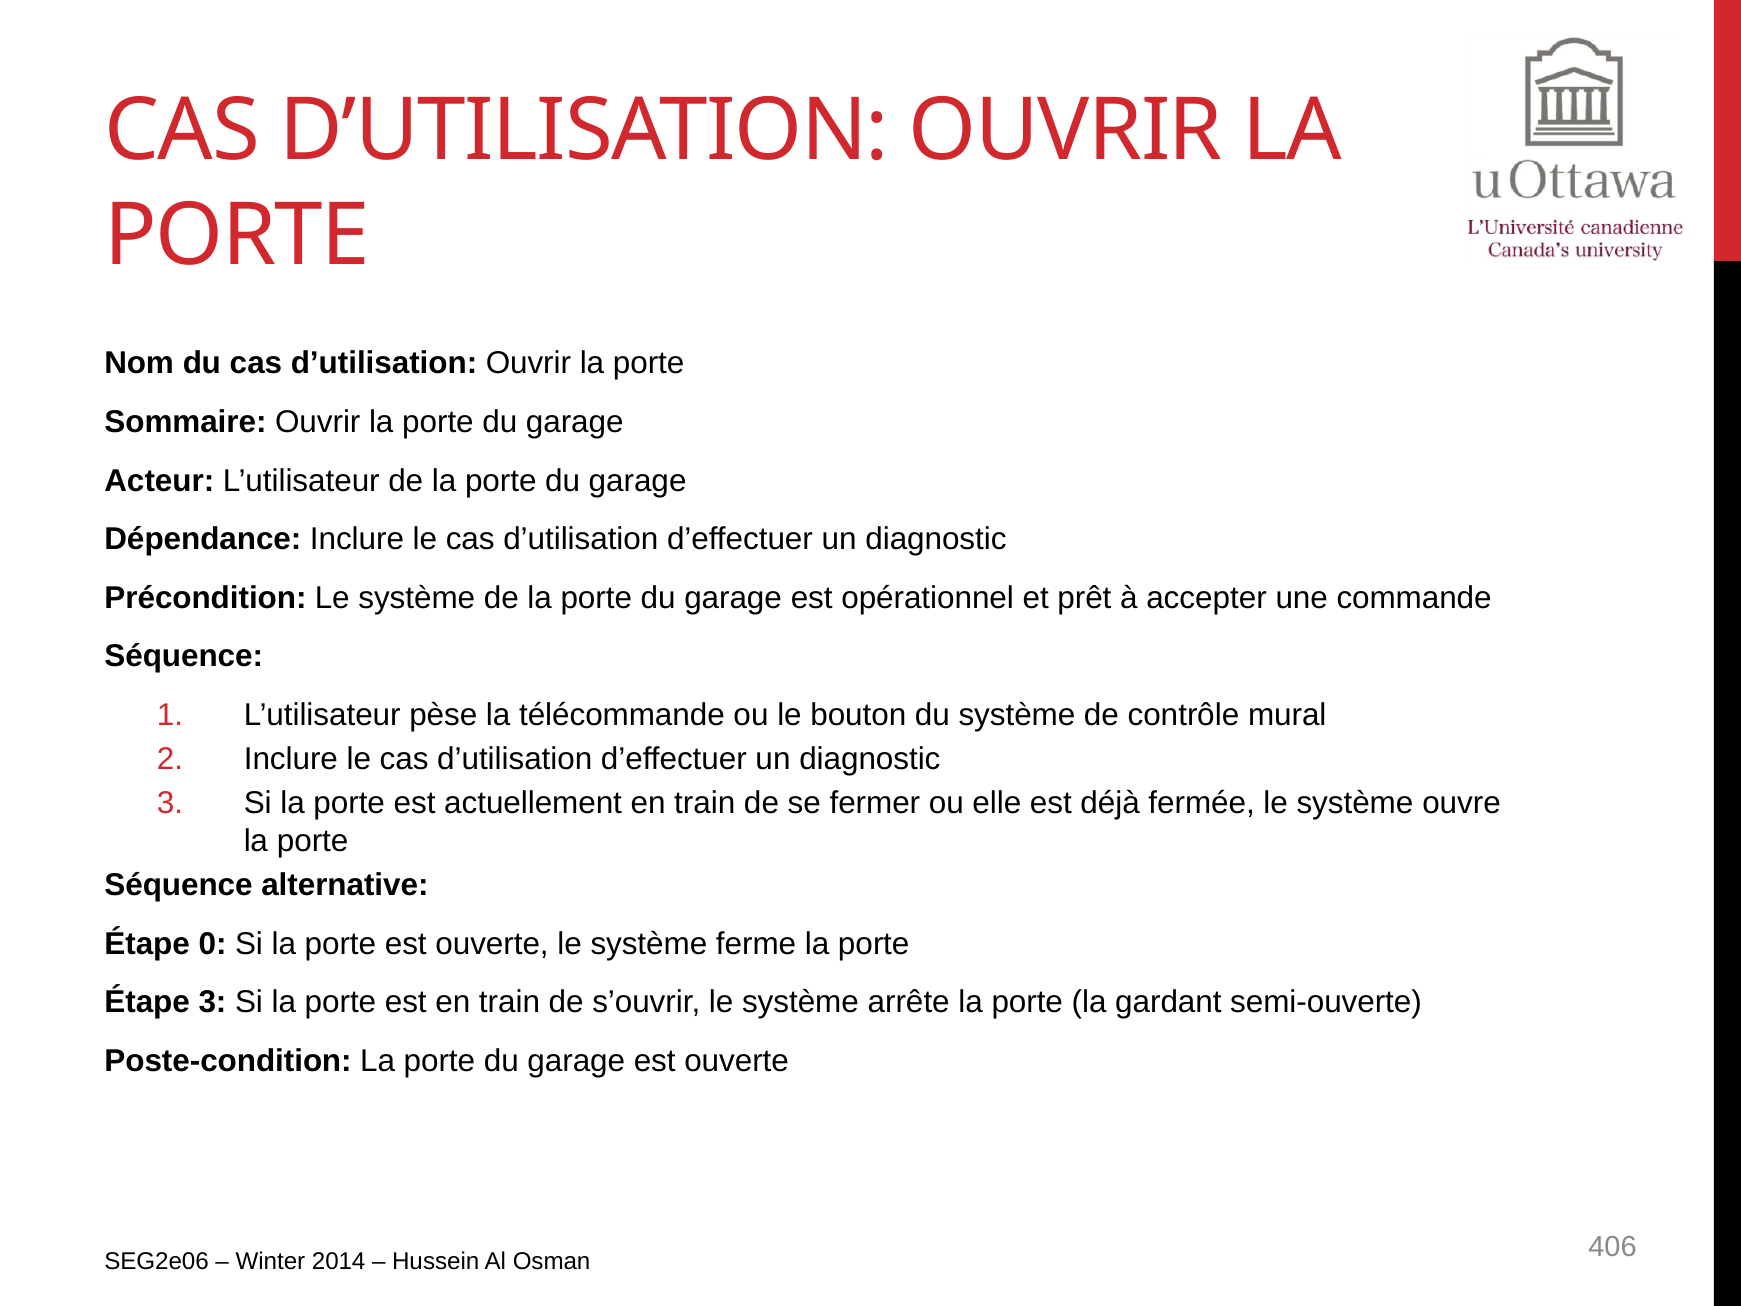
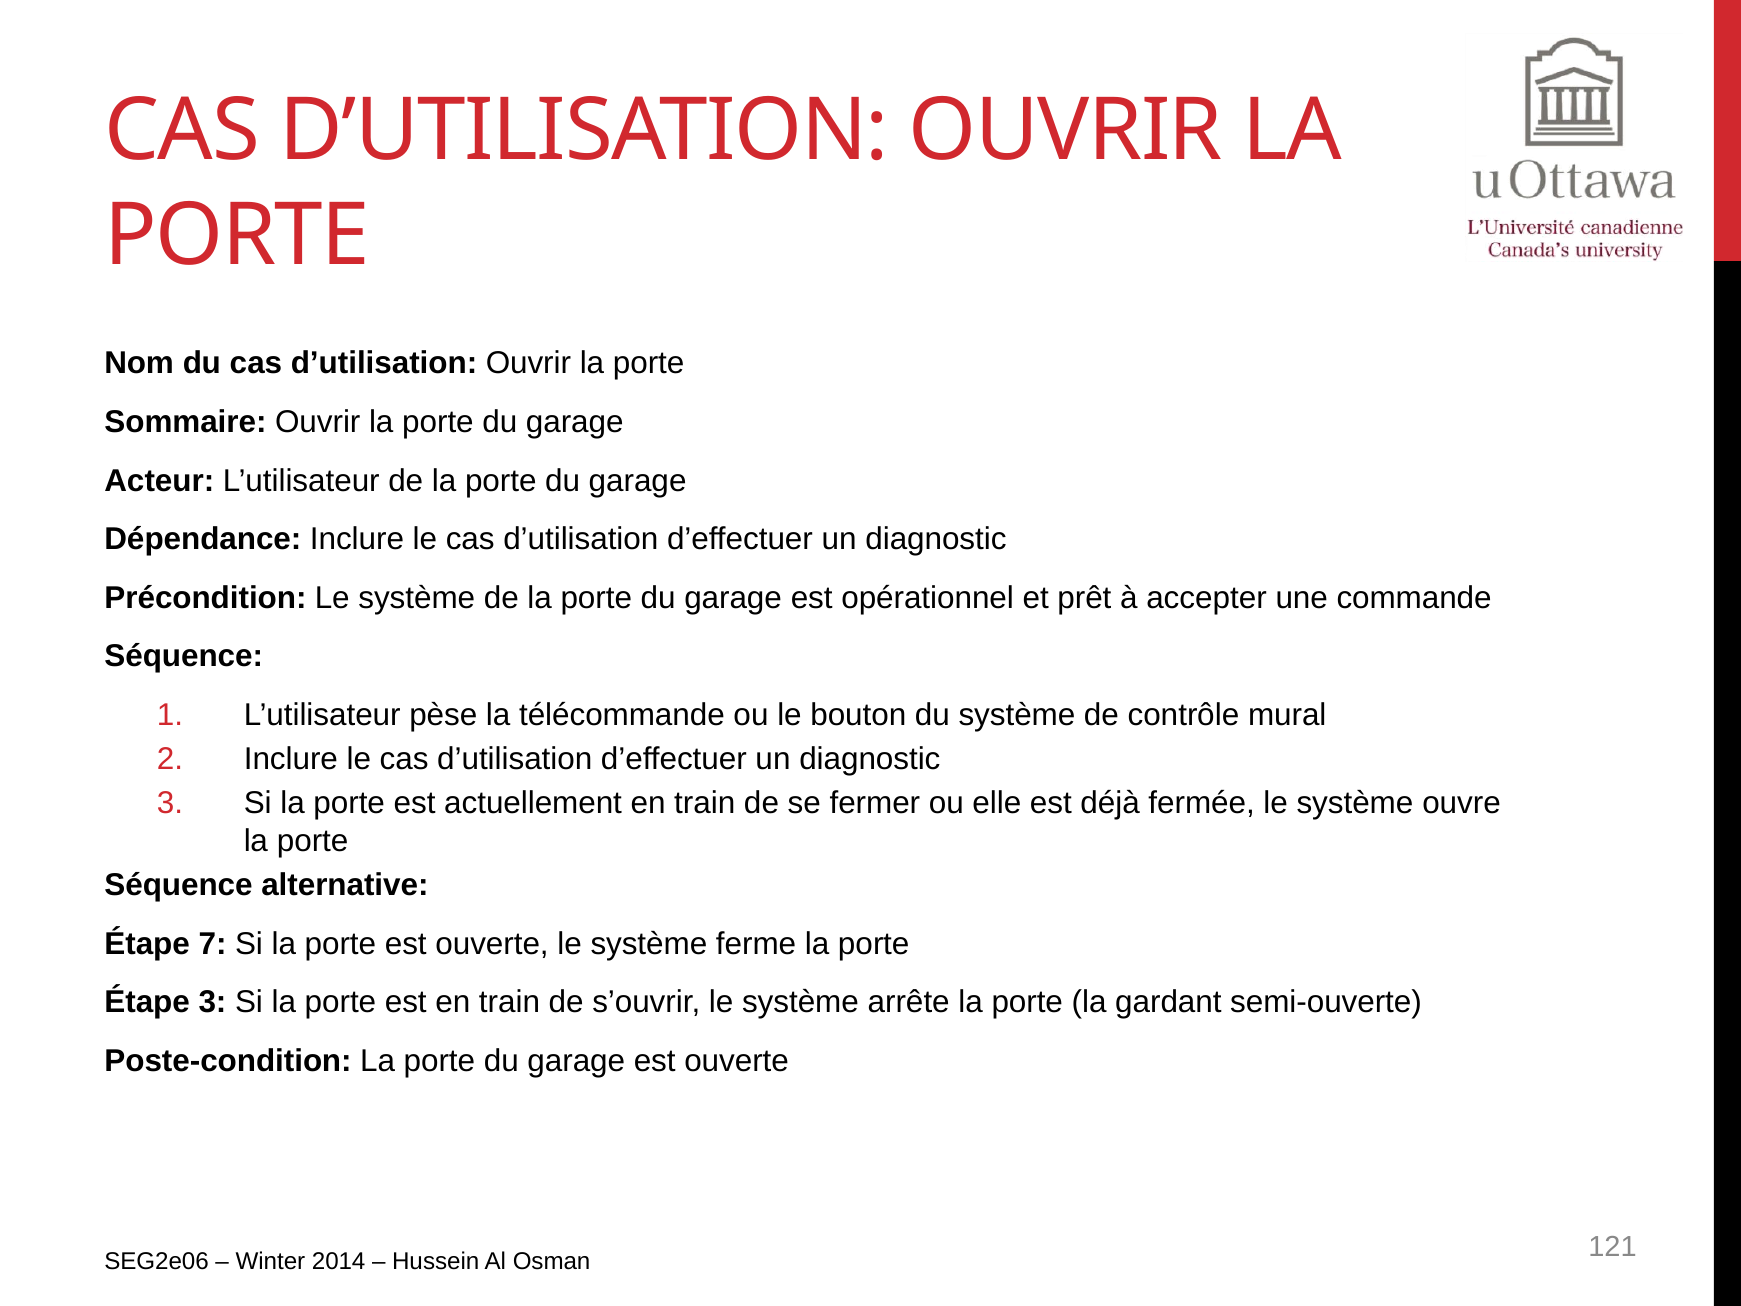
0: 0 -> 7 (213, 944)
406: 406 -> 121 (1613, 1247)
